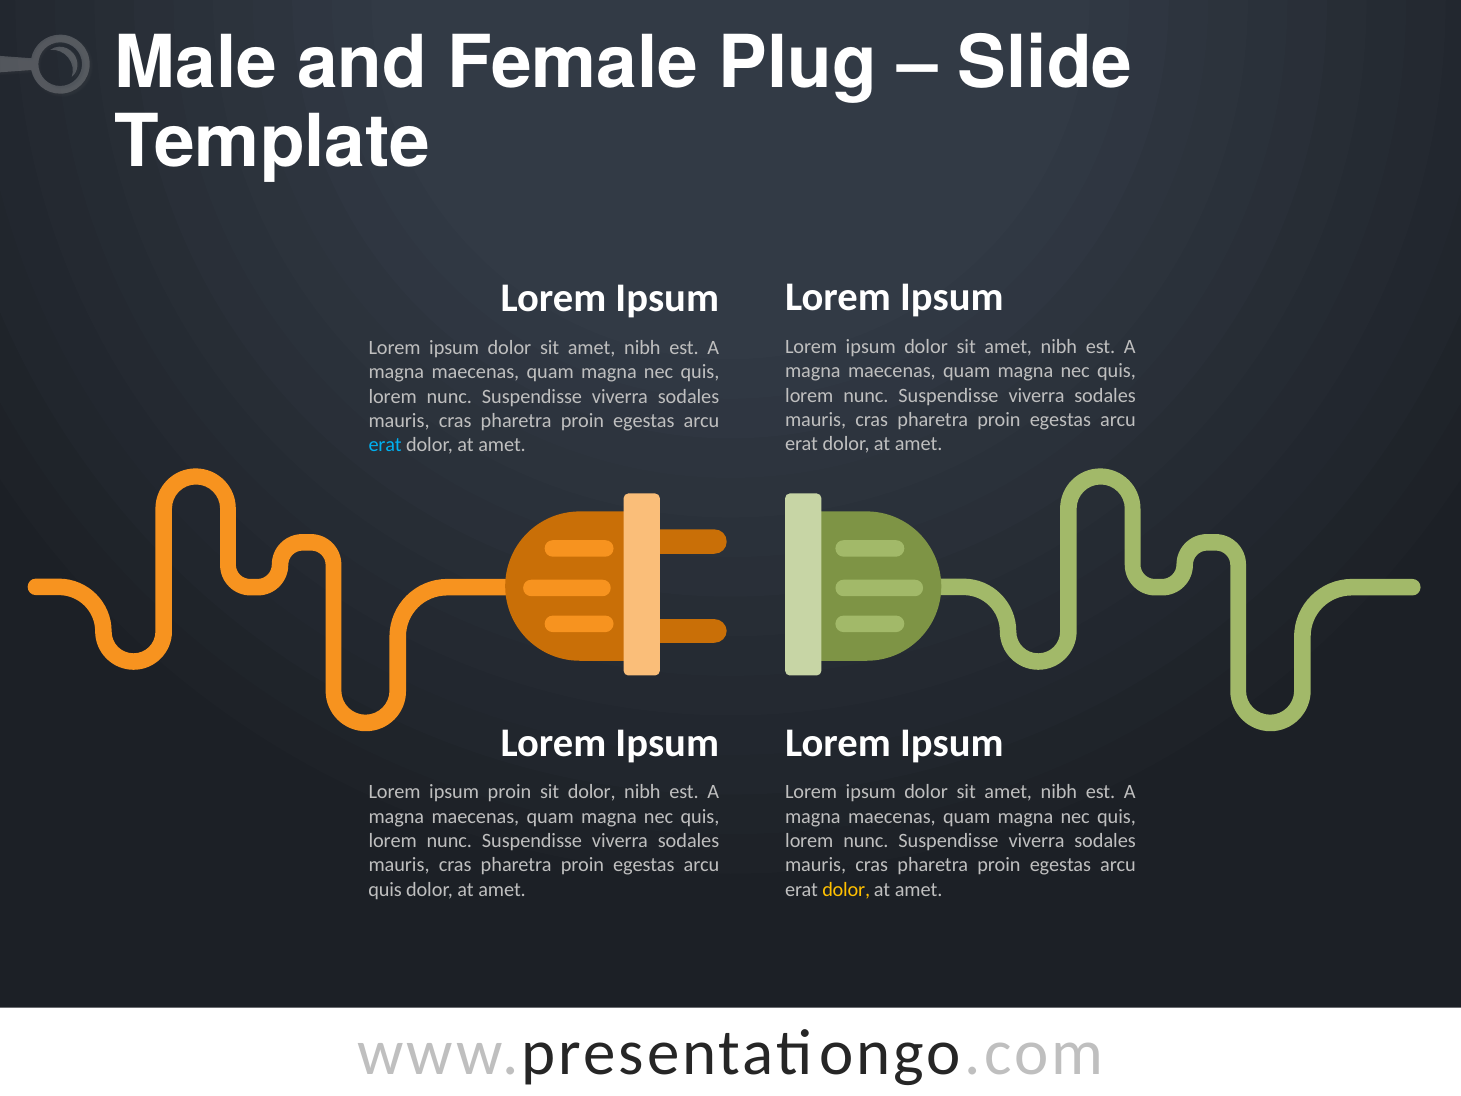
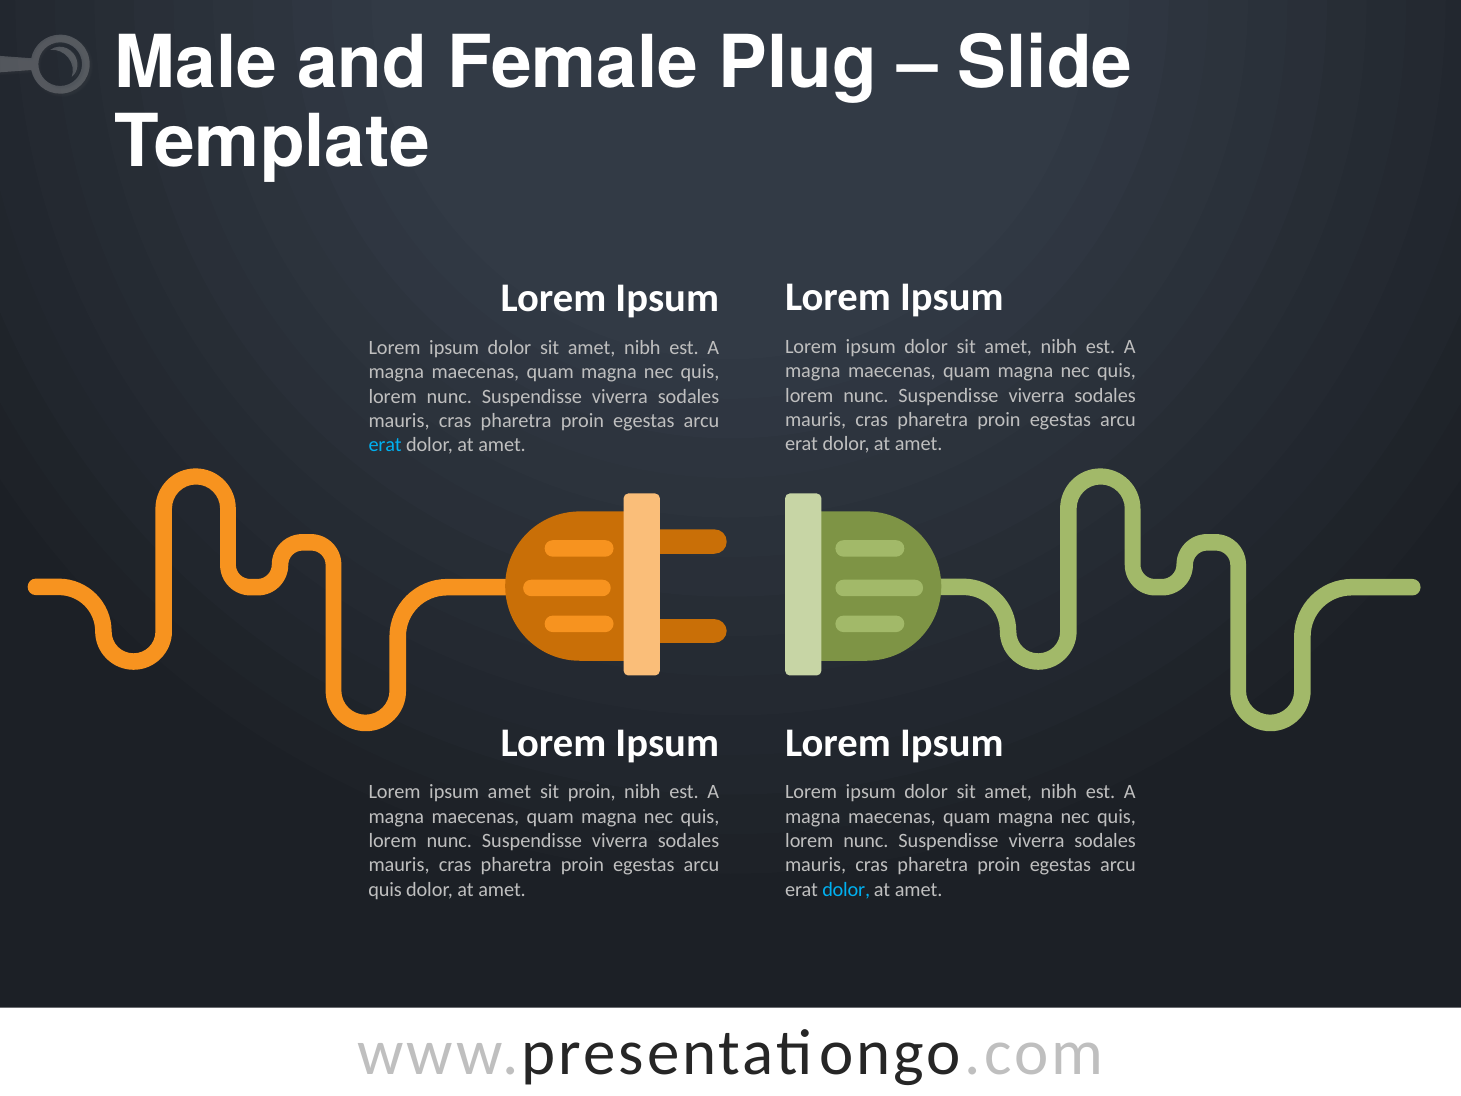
ipsum proin: proin -> amet (509, 792)
sit dolor: dolor -> proin (592, 792)
dolor colour: yellow -> light blue (846, 889)
